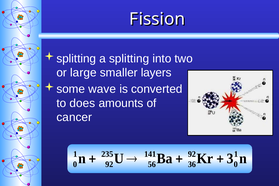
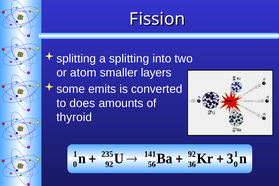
large: large -> atom (83, 73)
wave: wave -> emits (102, 89)
cancer: cancer -> thyroid (74, 117)
